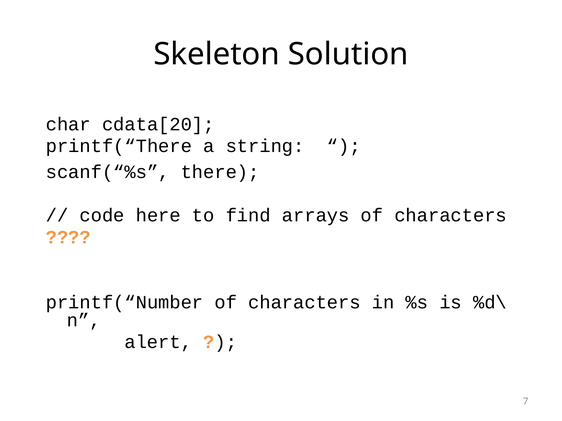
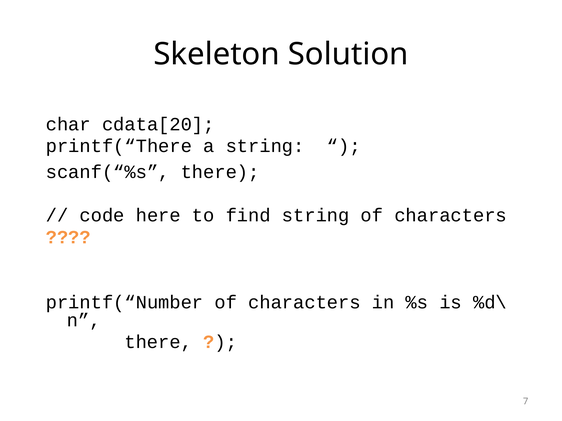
find arrays: arrays -> string (316, 216)
alert: alert -> there (158, 342)
